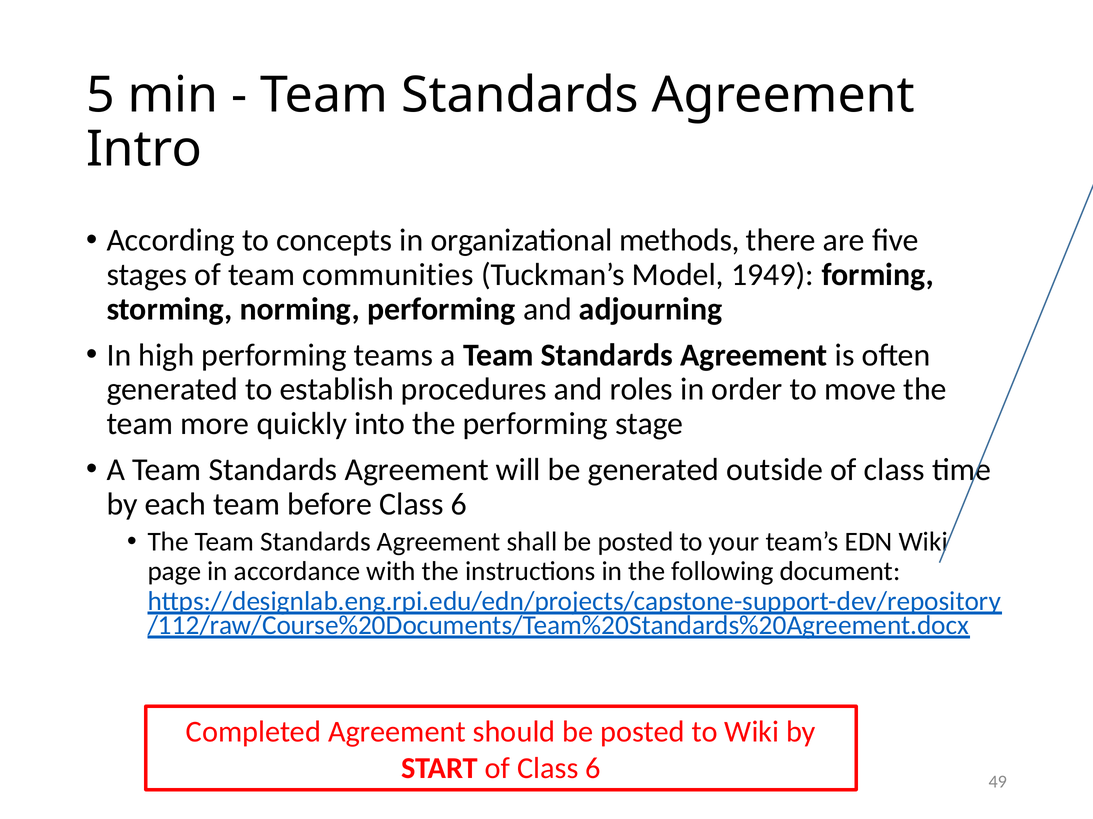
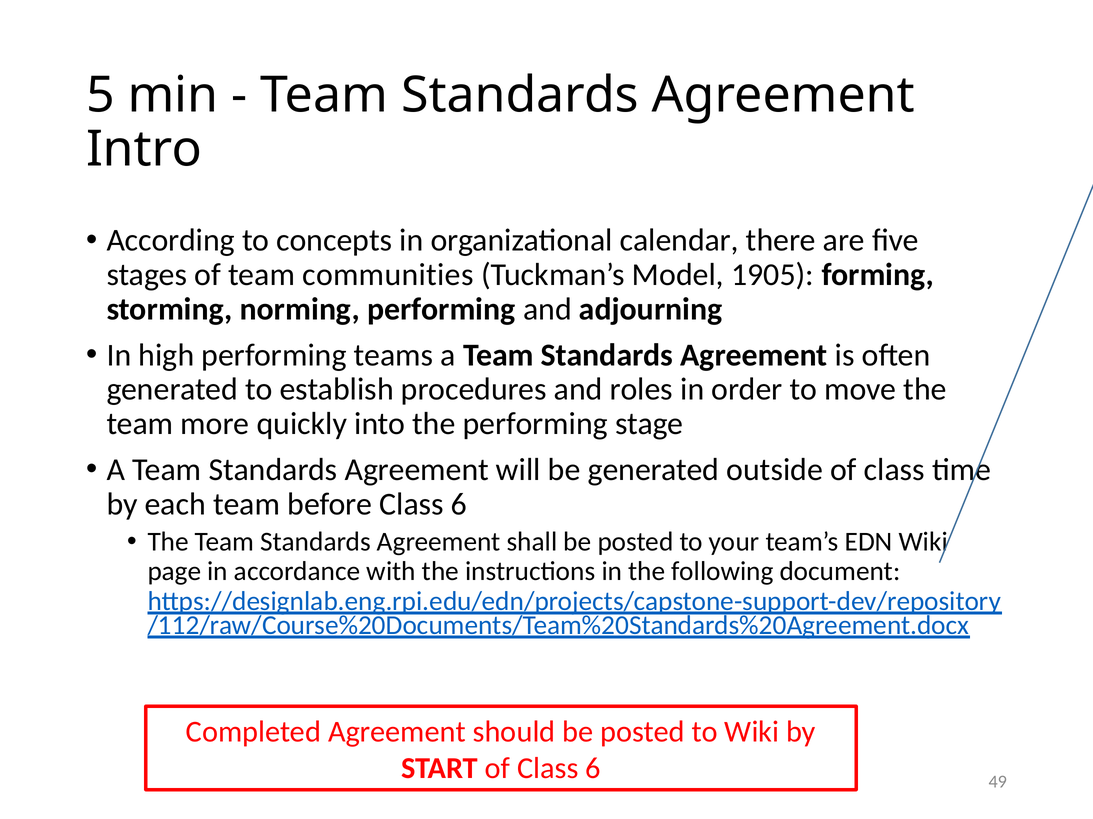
methods: methods -> calendar (679, 241)
1949: 1949 -> 1905 (773, 275)
